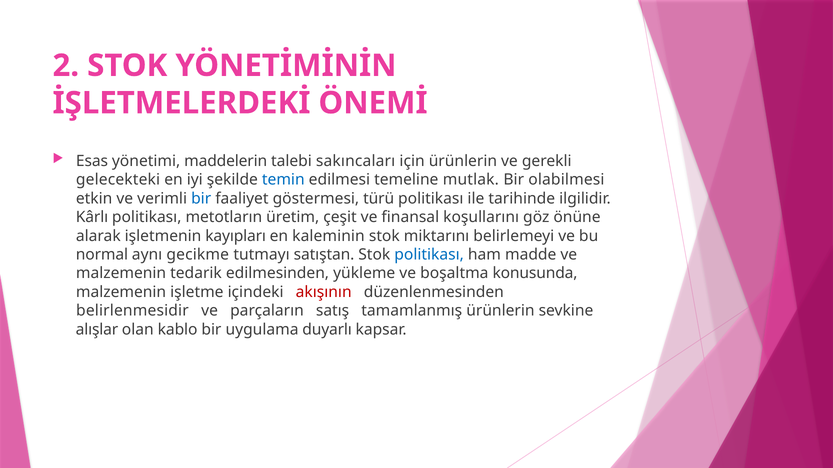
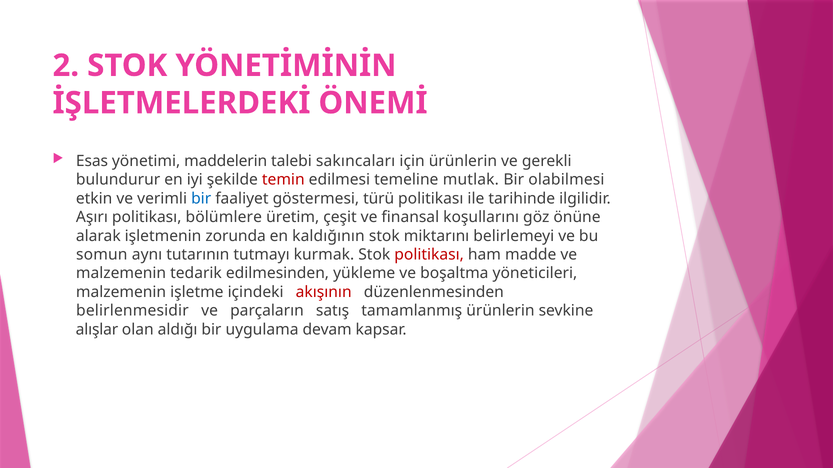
gelecekteki: gelecekteki -> bulundurur (118, 180)
temin colour: blue -> red (283, 180)
Kârlı: Kârlı -> Aşırı (92, 217)
metotların: metotların -> bölümlere (224, 217)
kayıpları: kayıpları -> zorunda (236, 236)
kaleminin: kaleminin -> kaldığının (328, 236)
normal: normal -> somun (102, 255)
gecikme: gecikme -> tutarının (198, 255)
satıştan: satıştan -> kurmak (324, 255)
politikası colour: blue -> red (429, 255)
konusunda: konusunda -> yöneticileri (535, 274)
kablo: kablo -> aldığı (178, 330)
duyarlı: duyarlı -> devam (327, 330)
